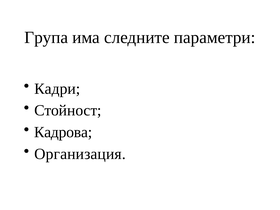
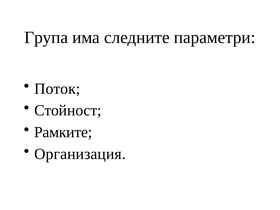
Кадри: Кадри -> Поток (57, 89)
Кадрова: Кадрова -> Рамките (63, 132)
